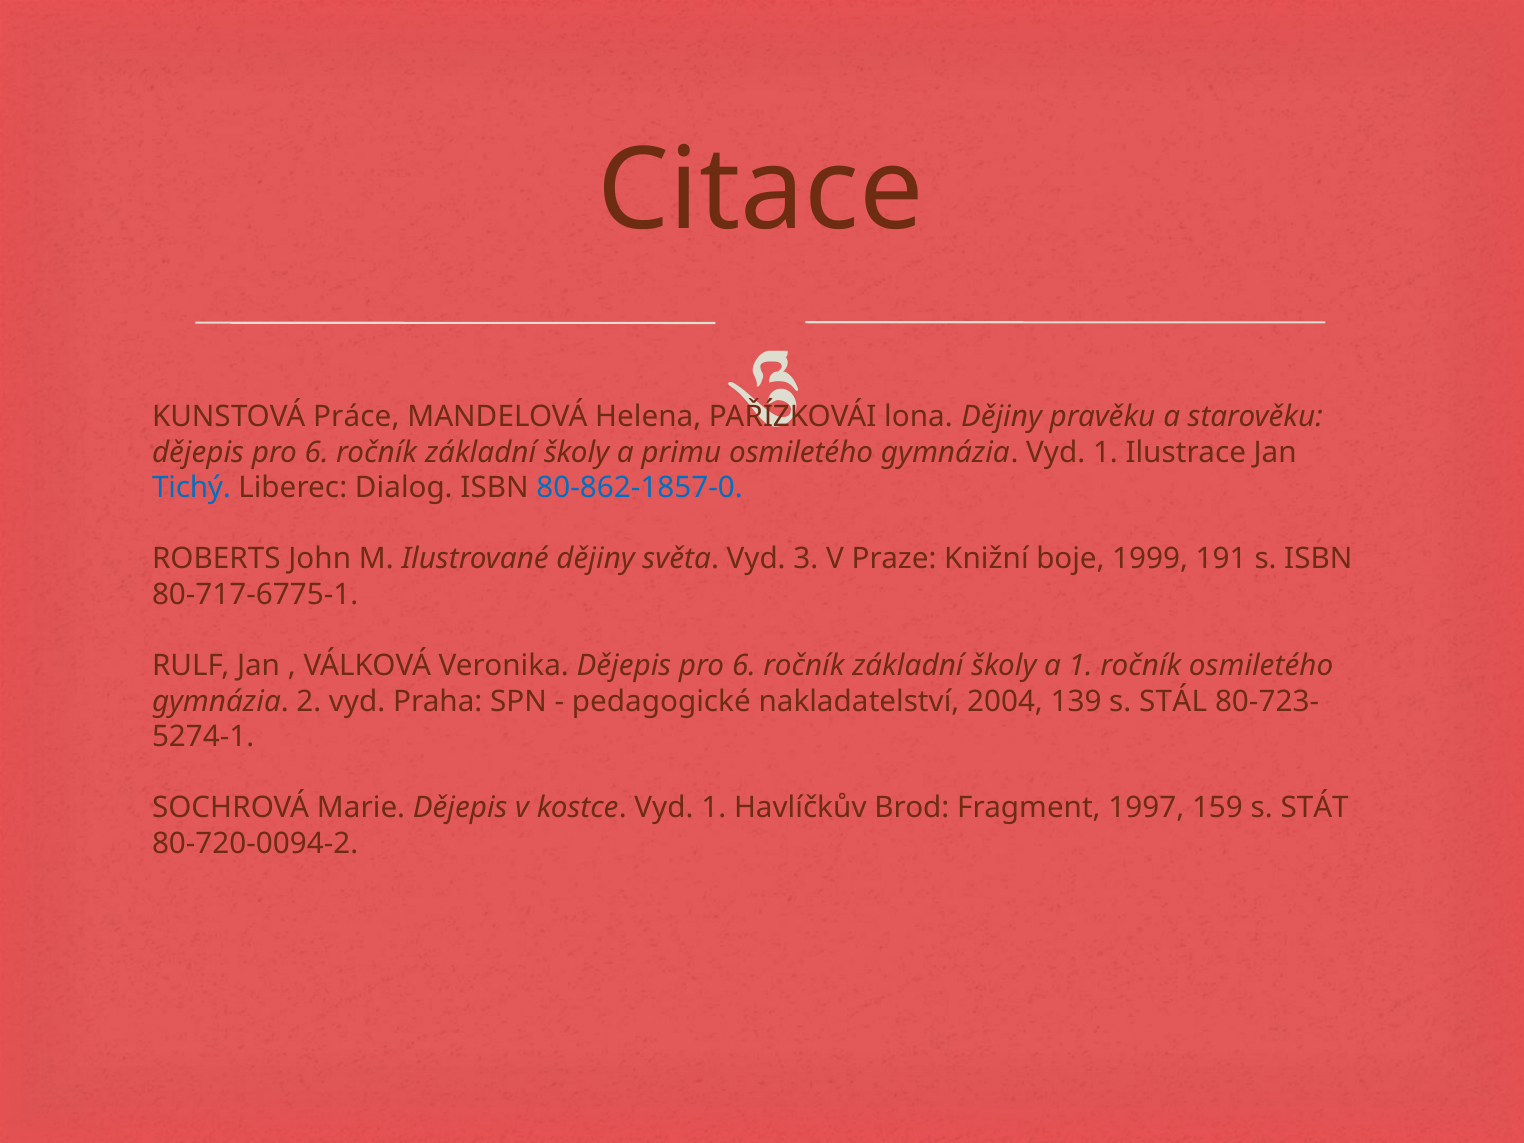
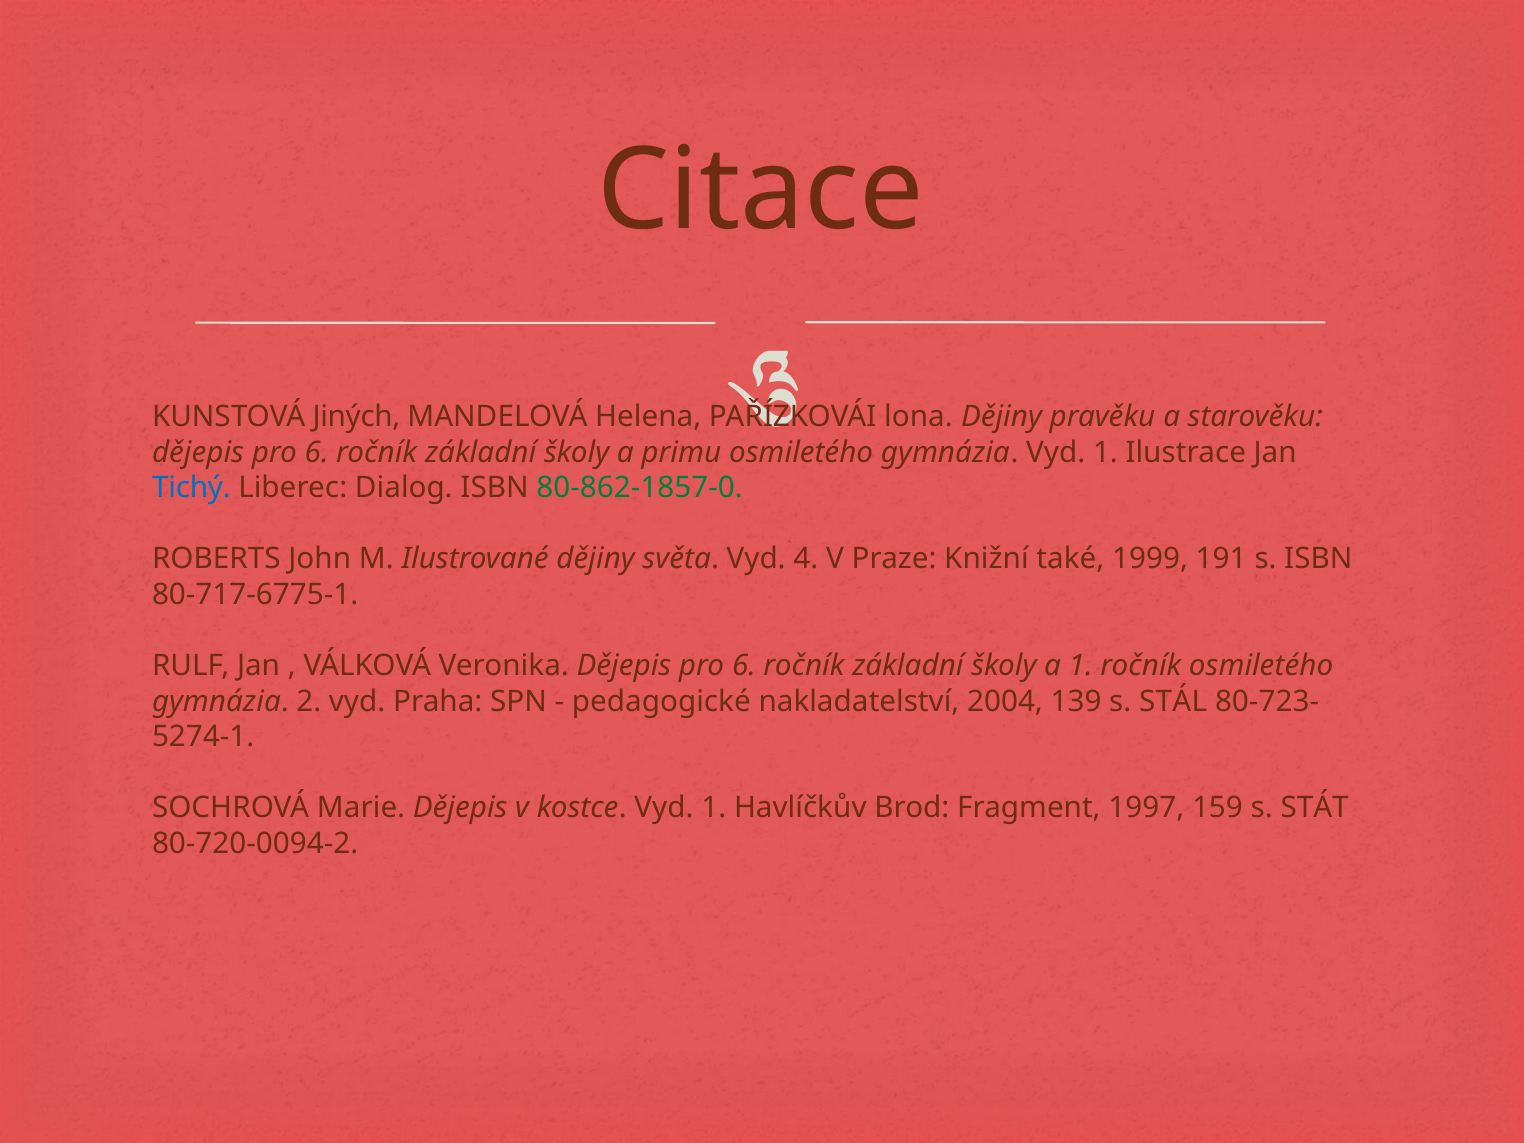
Práce: Práce -> Jiných (356, 417)
80-862-1857-0 colour: blue -> green (640, 488)
3: 3 -> 4 (806, 559)
boje: boje -> také (1070, 559)
